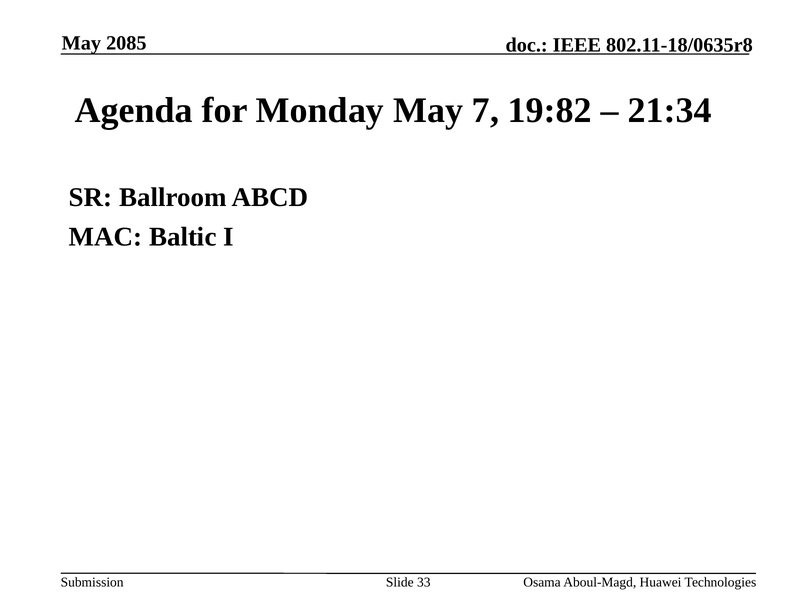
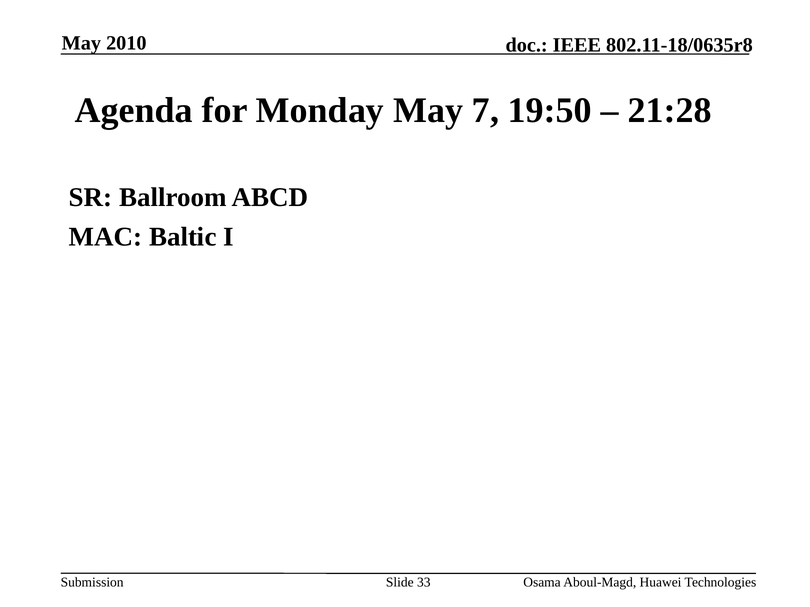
2085: 2085 -> 2010 (126, 43)
19:82: 19:82 -> 19:50 (550, 110)
21:34: 21:34 -> 21:28 (670, 110)
